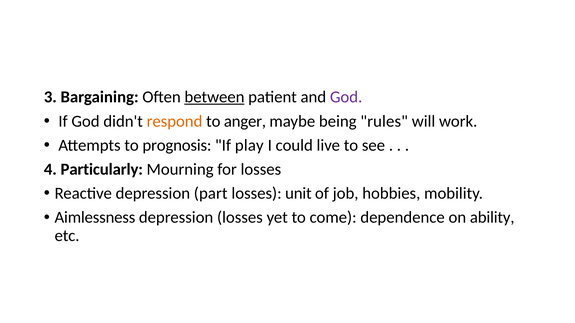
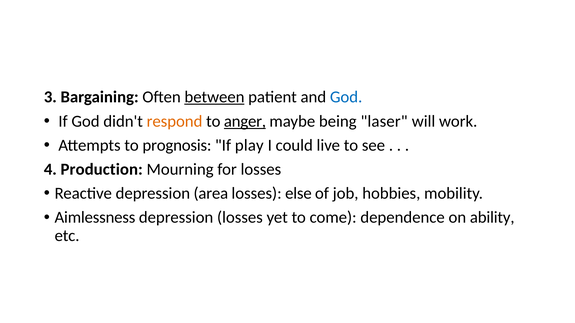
God colour: purple -> blue (346, 97)
anger underline: none -> present (245, 121)
rules: rules -> laser (384, 121)
Particularly: Particularly -> Production (102, 170)
part: part -> area (211, 194)
unit: unit -> else (298, 194)
